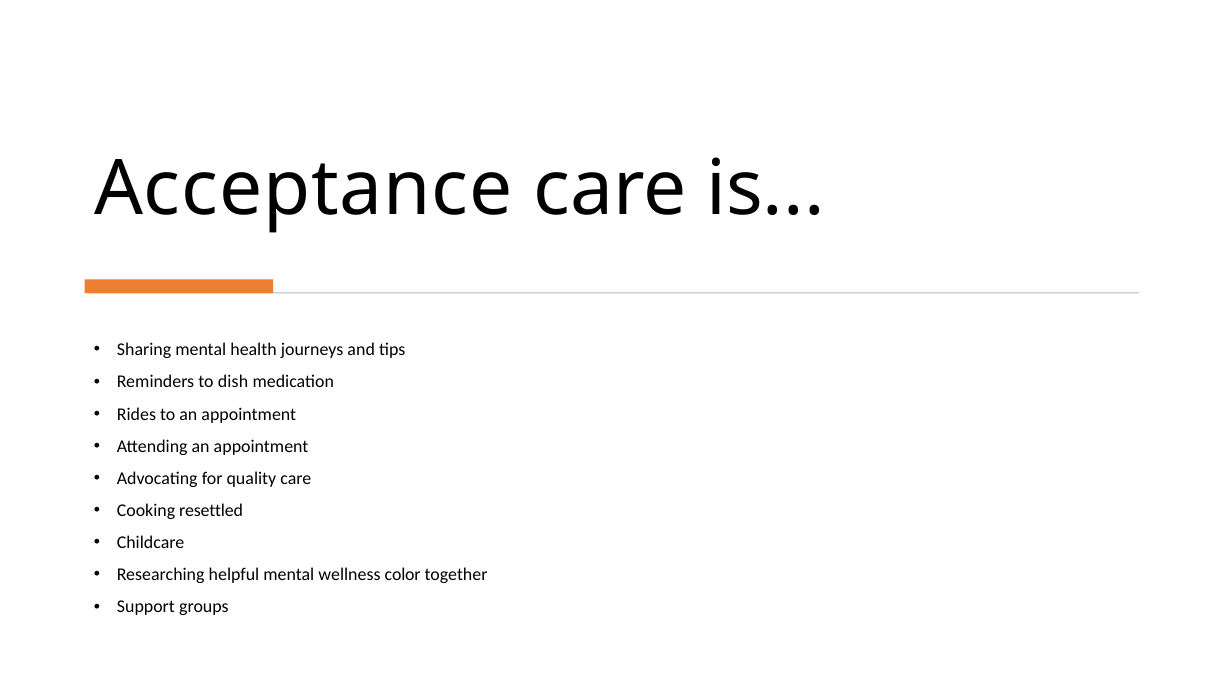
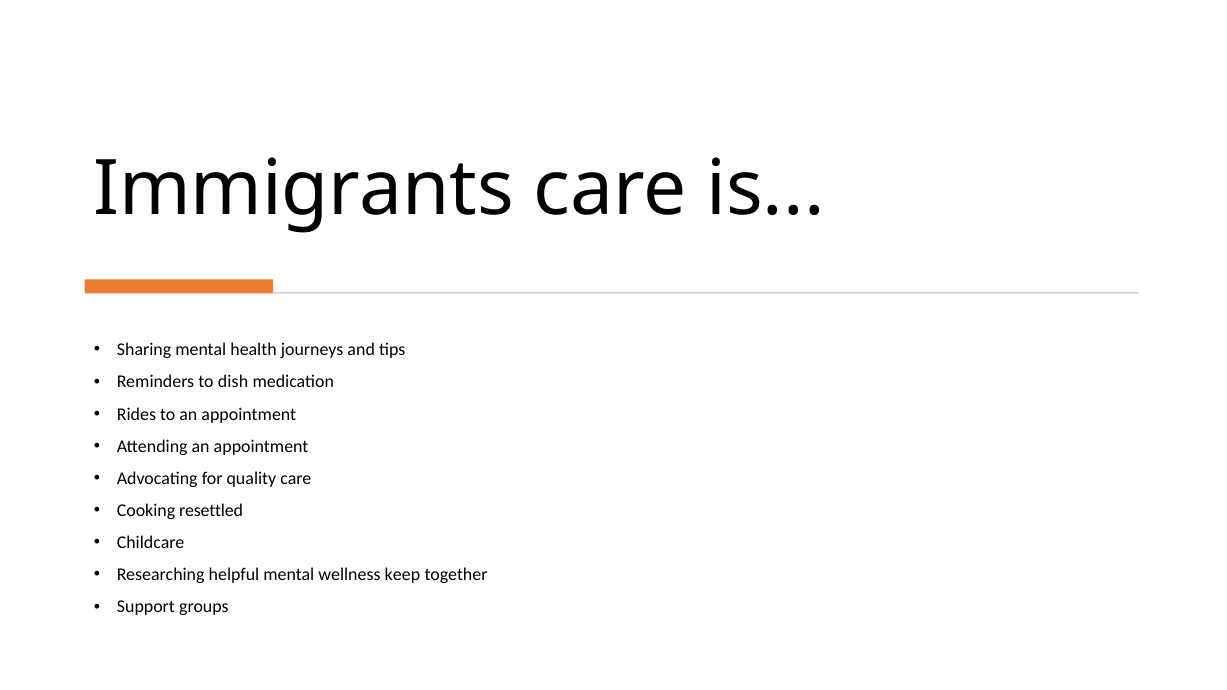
Acceptance: Acceptance -> Immigrants (304, 190)
color: color -> keep (403, 575)
